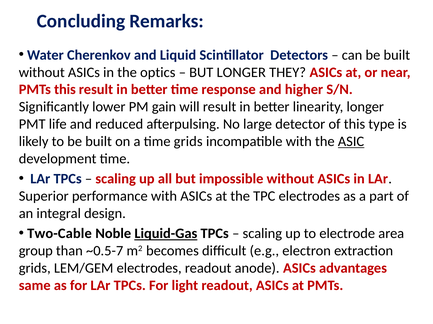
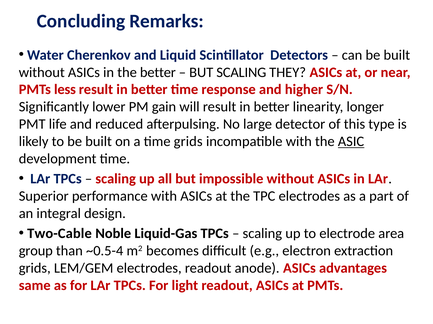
the optics: optics -> better (158, 72)
BUT LONGER: LONGER -> SCALING (241, 72)
PMTs this: this -> less (65, 90)
Liquid-Gas underline: present -> none (166, 234)
~0.5-7: ~0.5-7 -> ~0.5-4 (105, 251)
